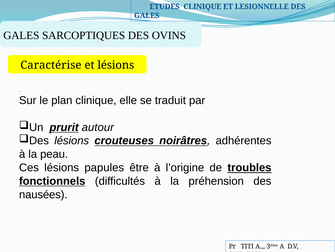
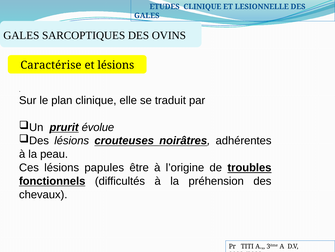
autour: autour -> évolue (98, 127)
nausées: nausées -> chevaux (43, 194)
